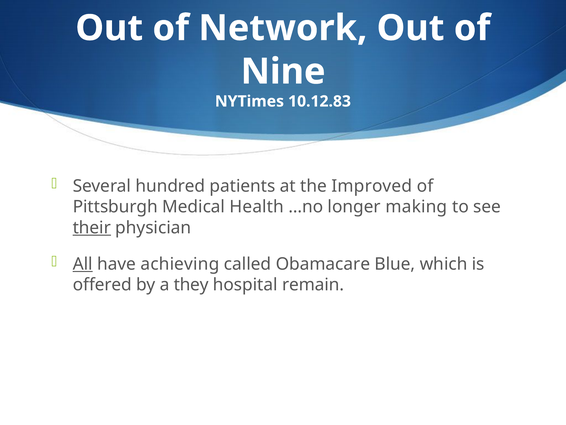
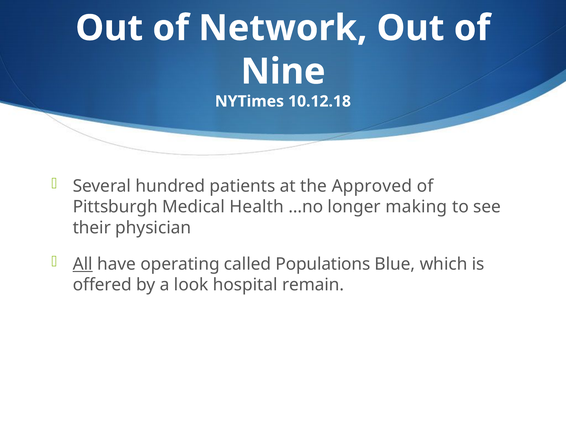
10.12.83: 10.12.83 -> 10.12.18 (320, 101)
Improved: Improved -> Approved (372, 186)
their underline: present -> none (92, 227)
achieving: achieving -> operating (180, 264)
Obamacare: Obamacare -> Populations (323, 264)
they: they -> look (191, 285)
